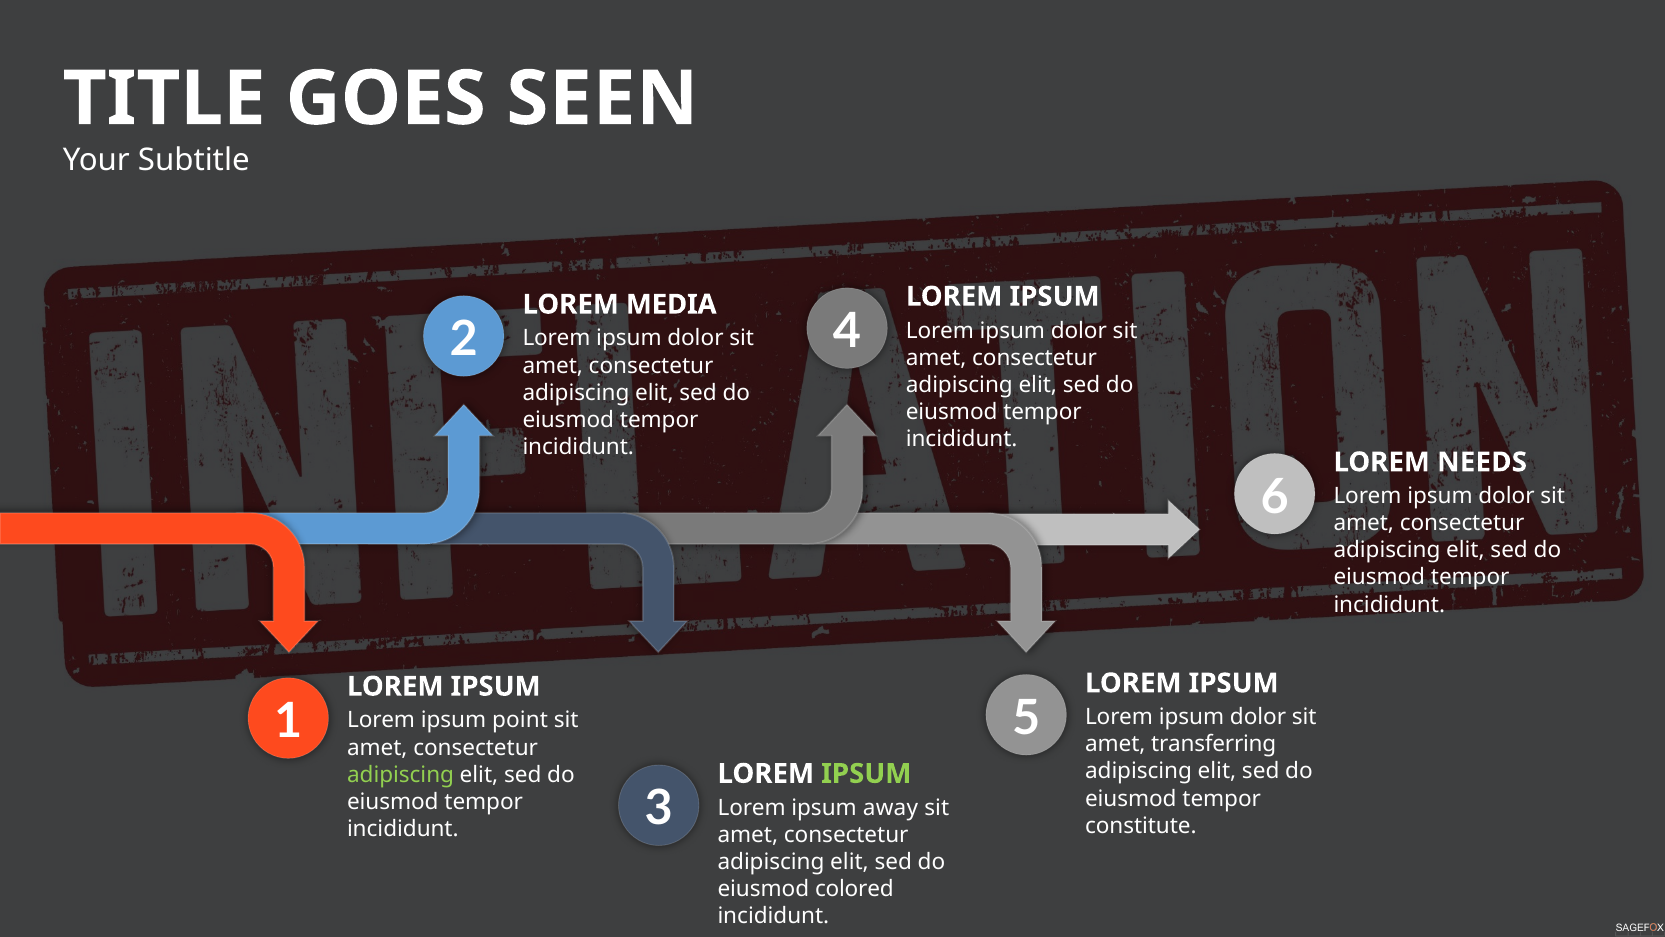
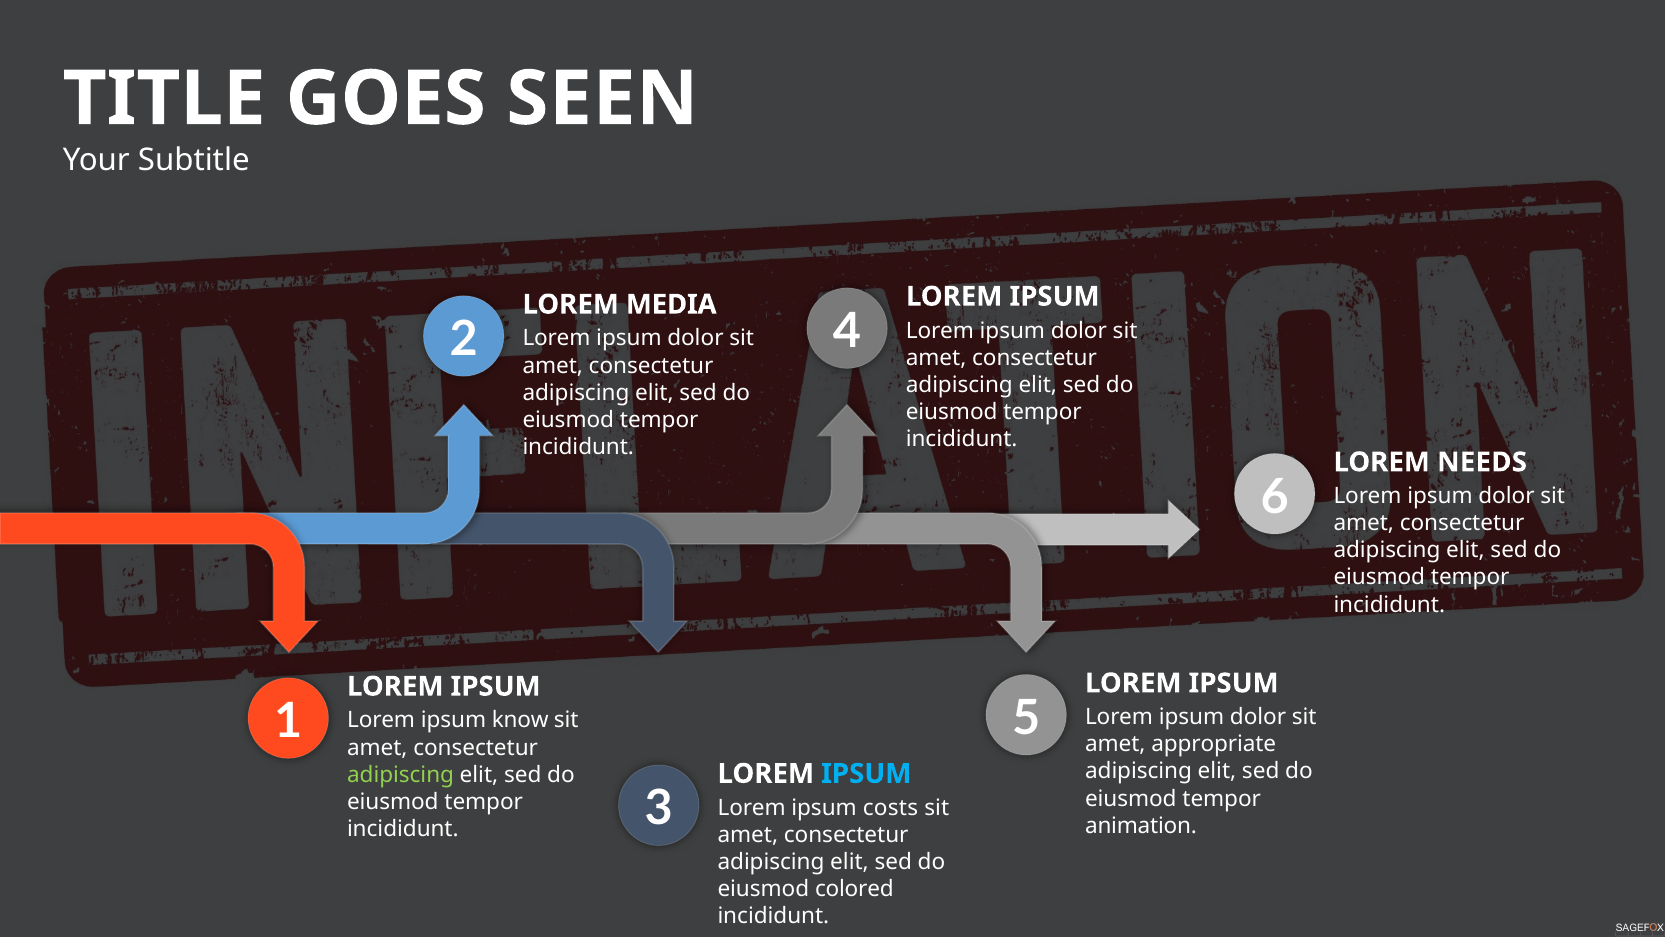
point: point -> know (520, 720)
transferring: transferring -> appropriate (1214, 744)
IPSUM colour: light green -> light blue (866, 773)
away: away -> costs (891, 807)
constitute: constitute -> animation (1141, 825)
